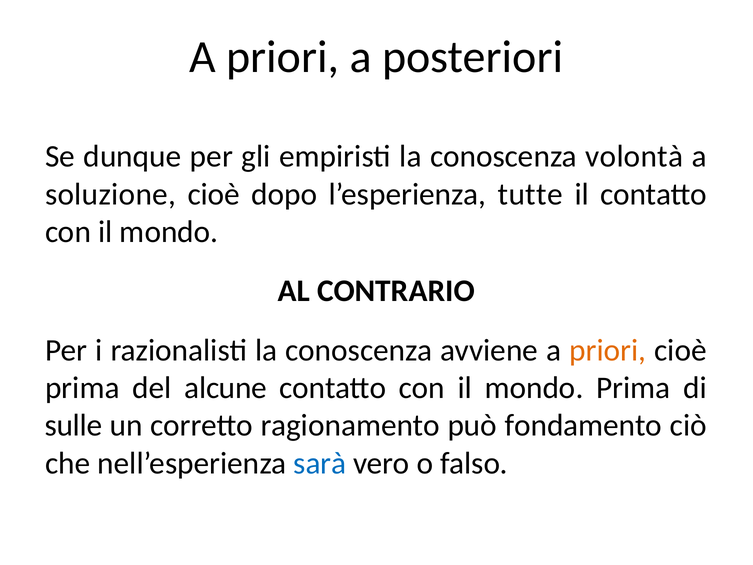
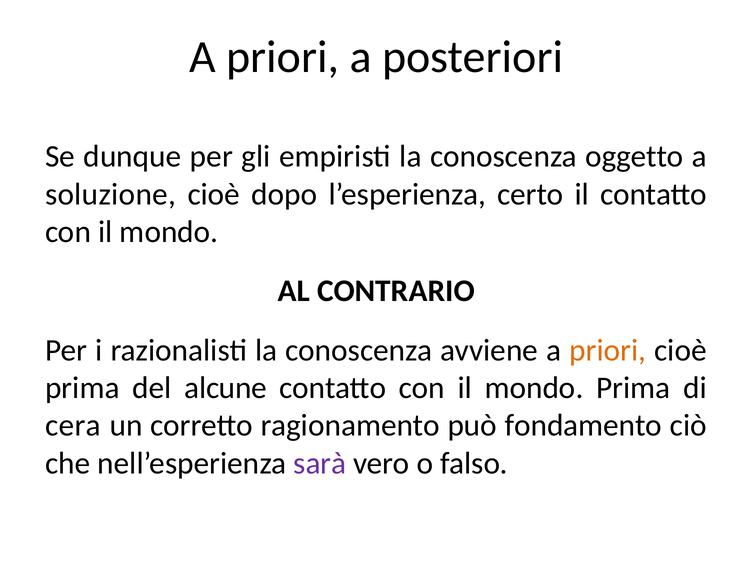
volontà: volontà -> oggetto (634, 156)
tutte: tutte -> certo (530, 194)
sulle: sulle -> cera (73, 425)
sarà colour: blue -> purple (320, 463)
